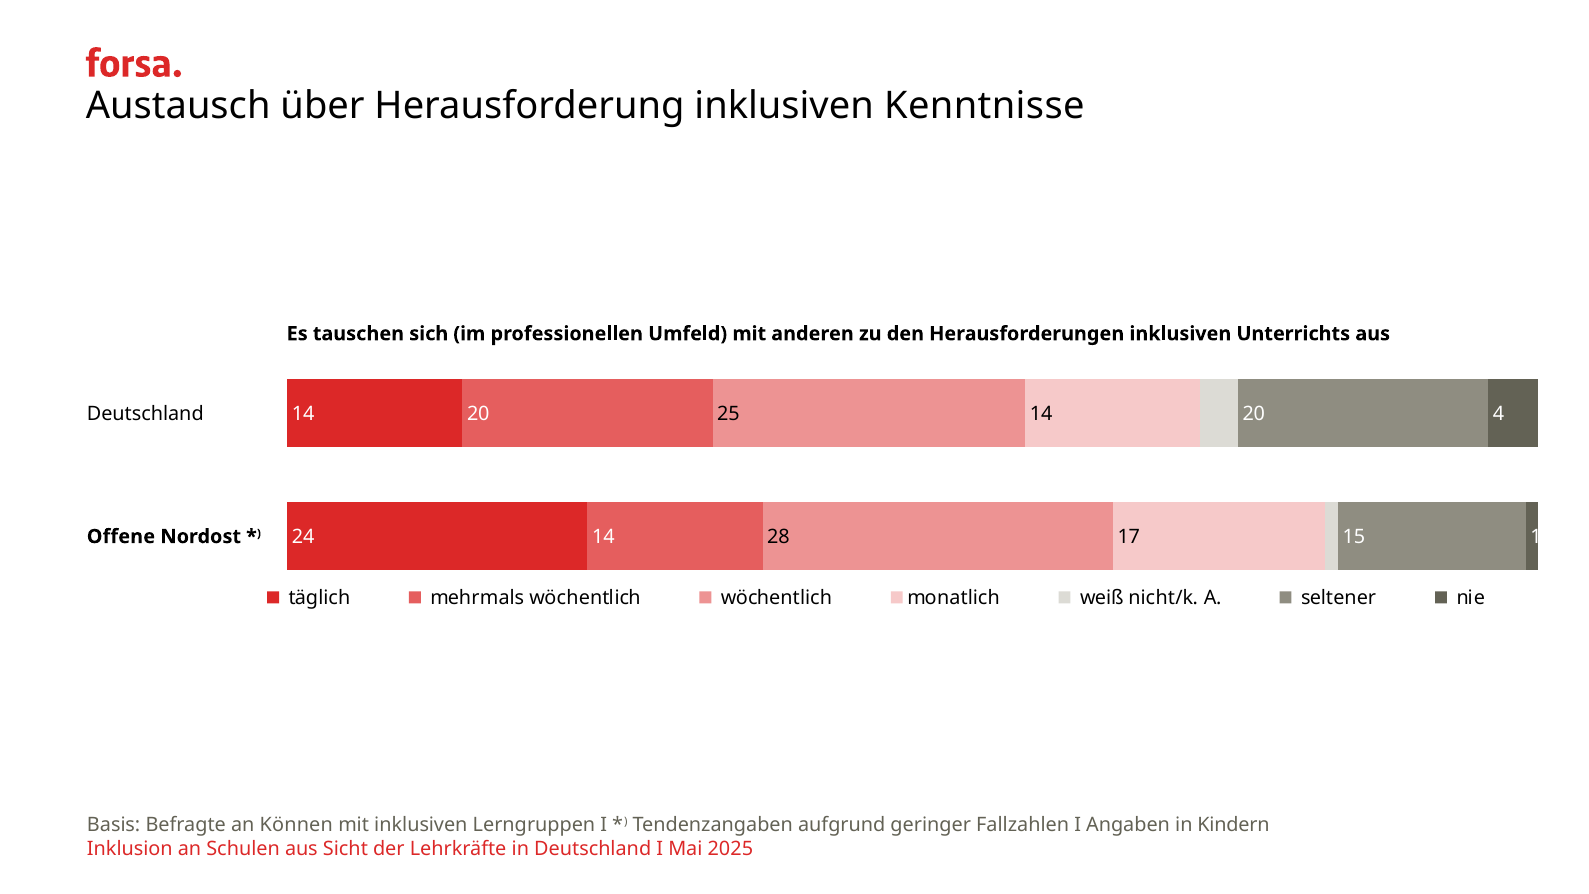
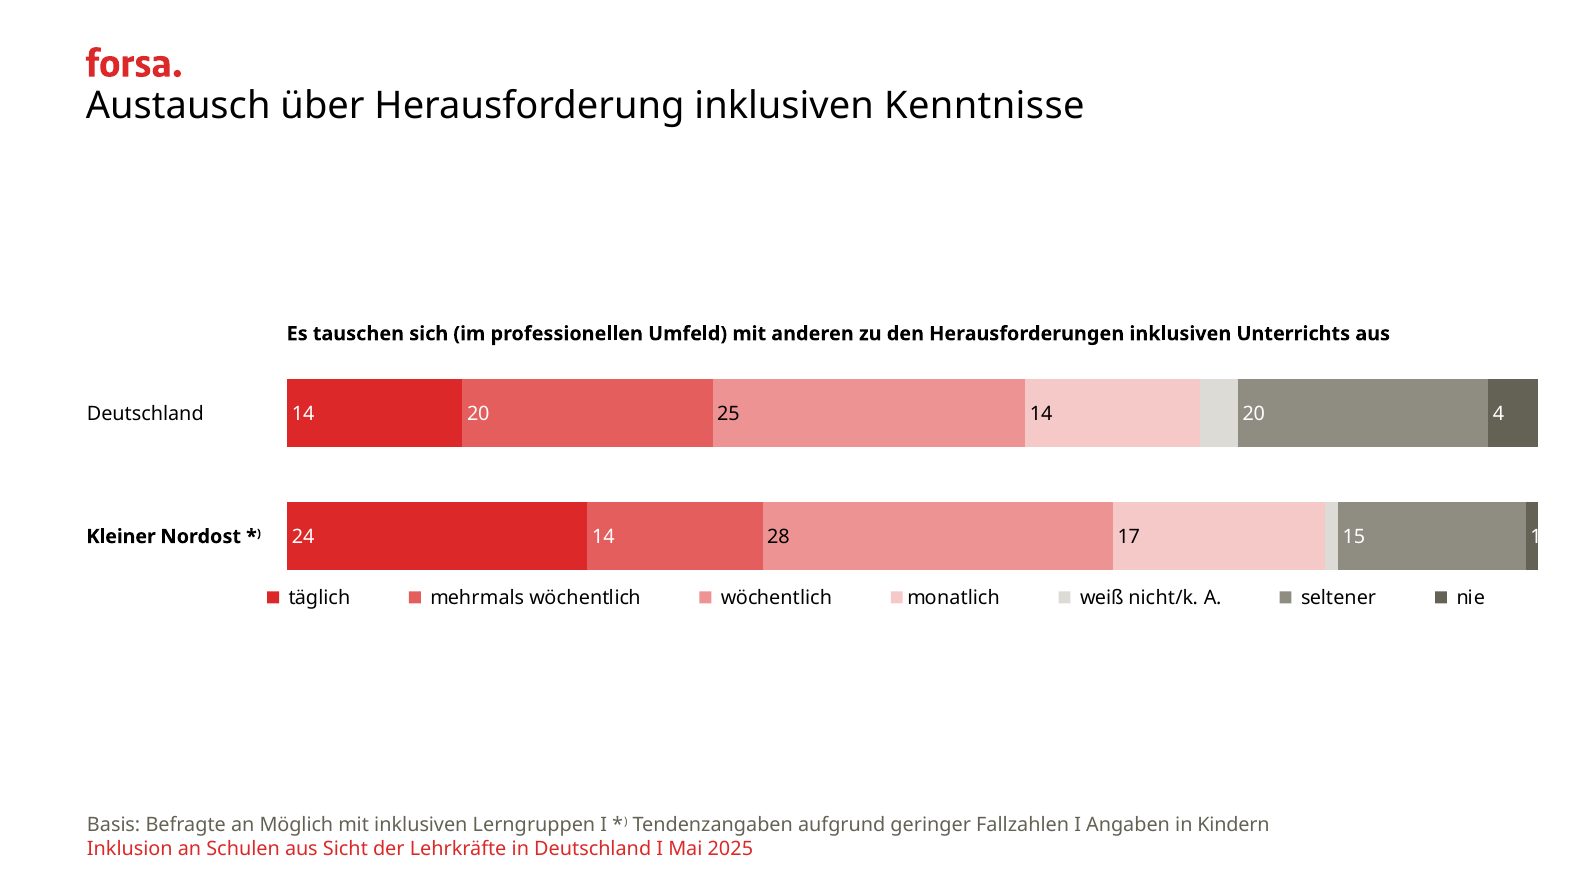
Offene: Offene -> Kleiner (121, 536)
Können: Können -> Möglich (296, 825)
